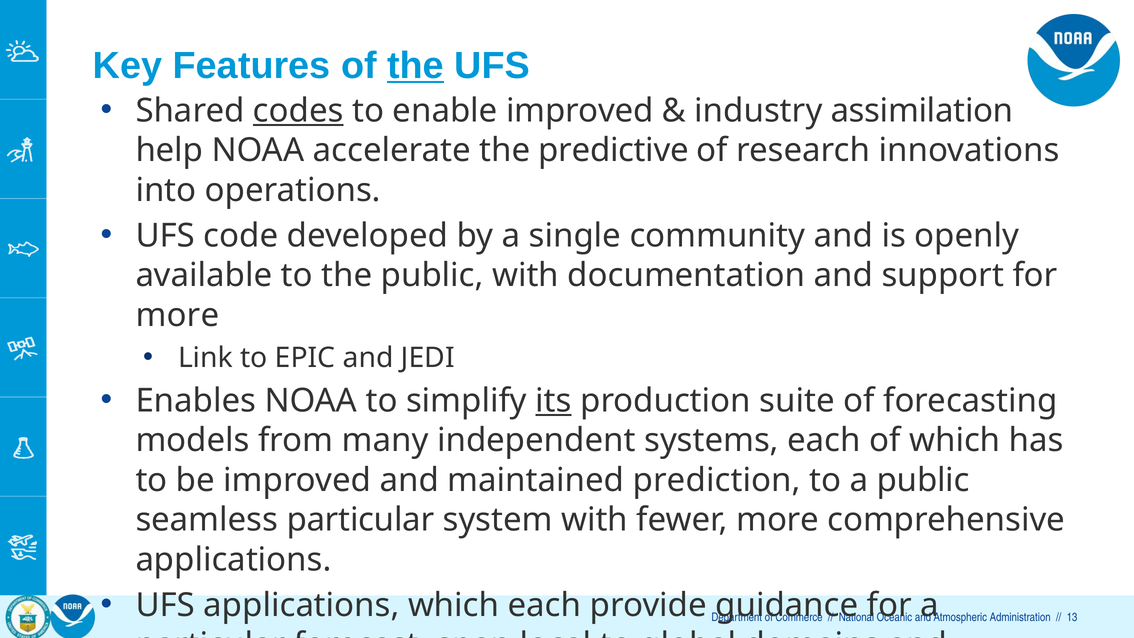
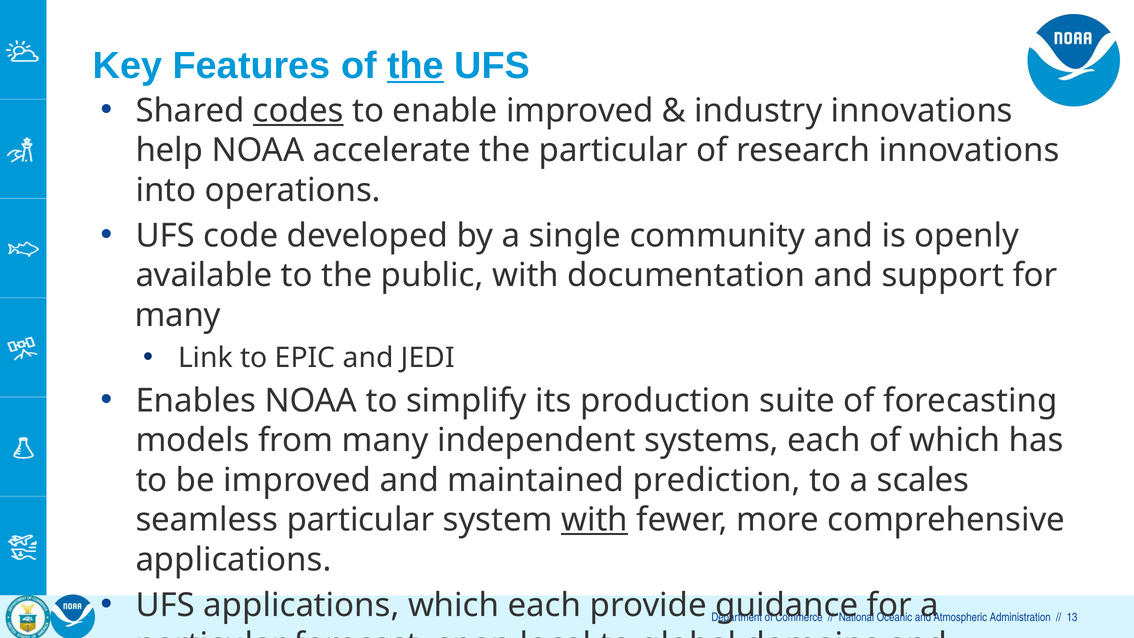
industry assimilation: assimilation -> innovations (922, 111)
the predictive: predictive -> particular (613, 150)
more: more -> many (178, 315)
its underline: present -> none (553, 401)
a public: public -> scales (923, 480)
with underline: none -> present (594, 520)
